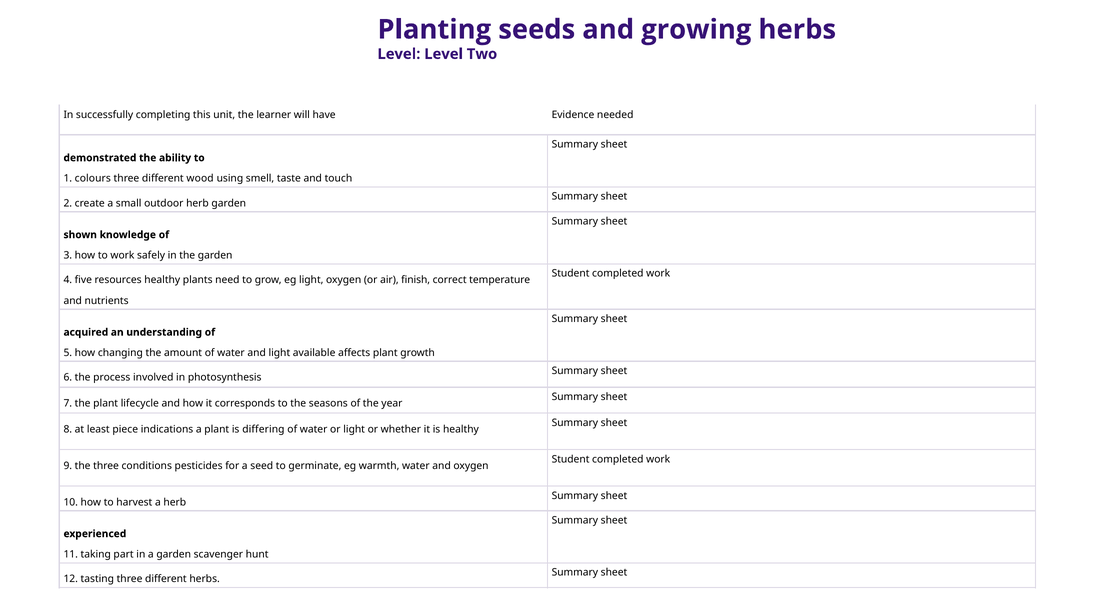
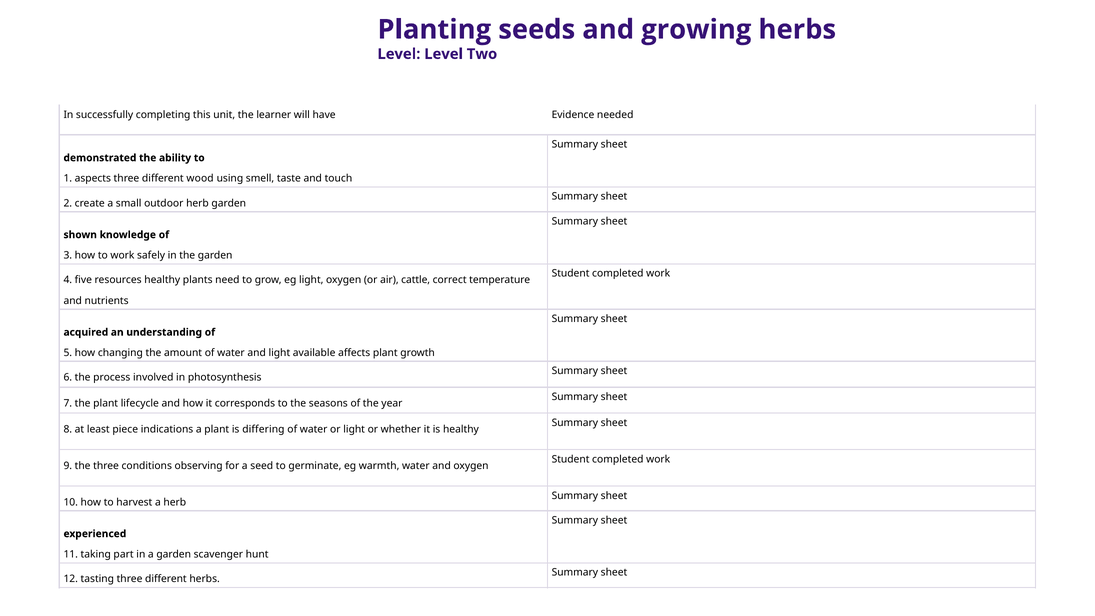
colours: colours -> aspects (93, 178)
finish: finish -> cattle (416, 280)
pesticides: pesticides -> observing (199, 466)
